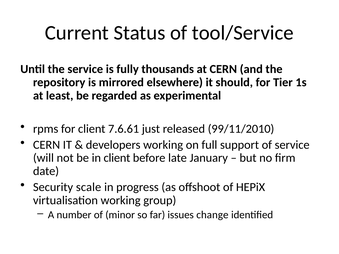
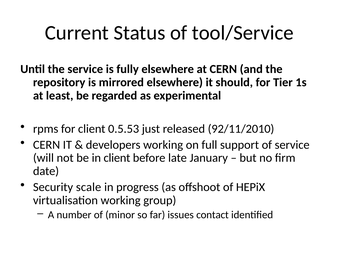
fully thousands: thousands -> elsewhere (168, 69)
7.6.61: 7.6.61 -> 0.5.53 (124, 129)
99/11/2010: 99/11/2010 -> 92/11/2010 (241, 129)
change: change -> contact (212, 215)
